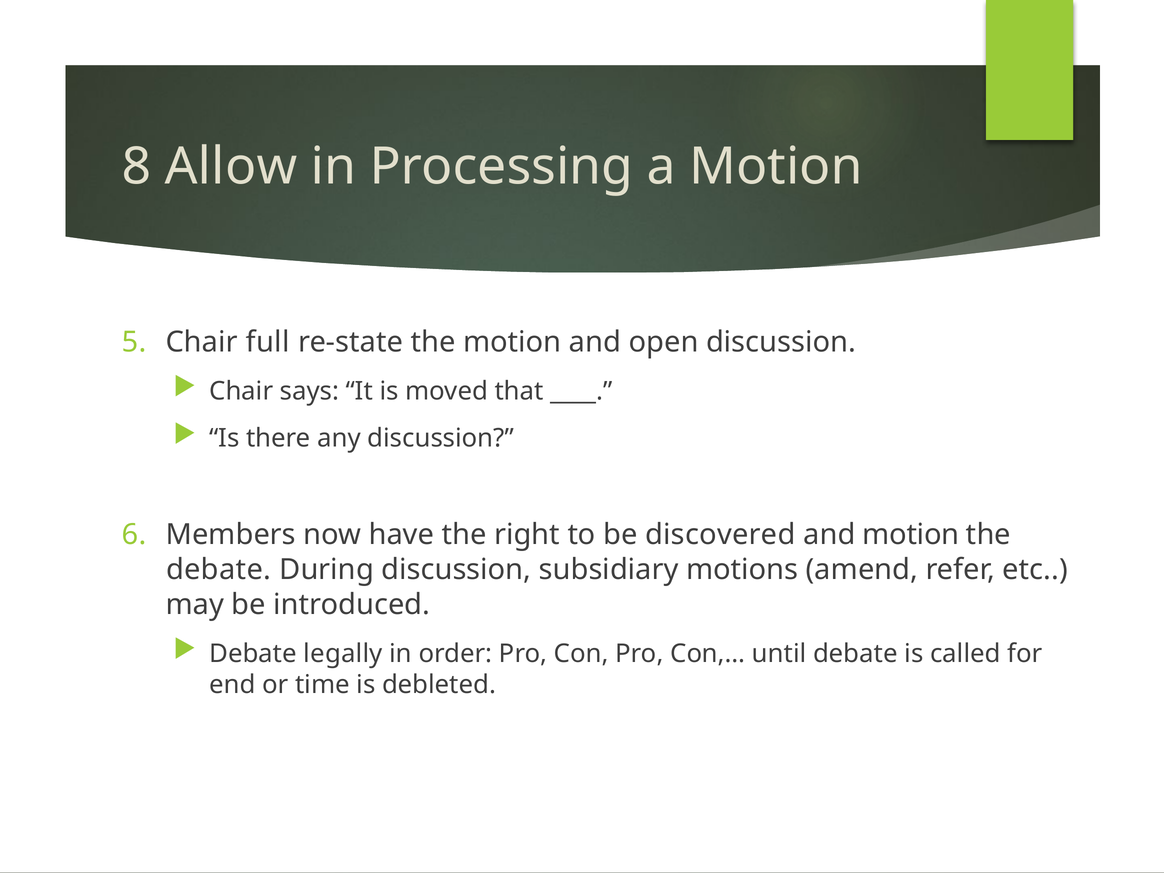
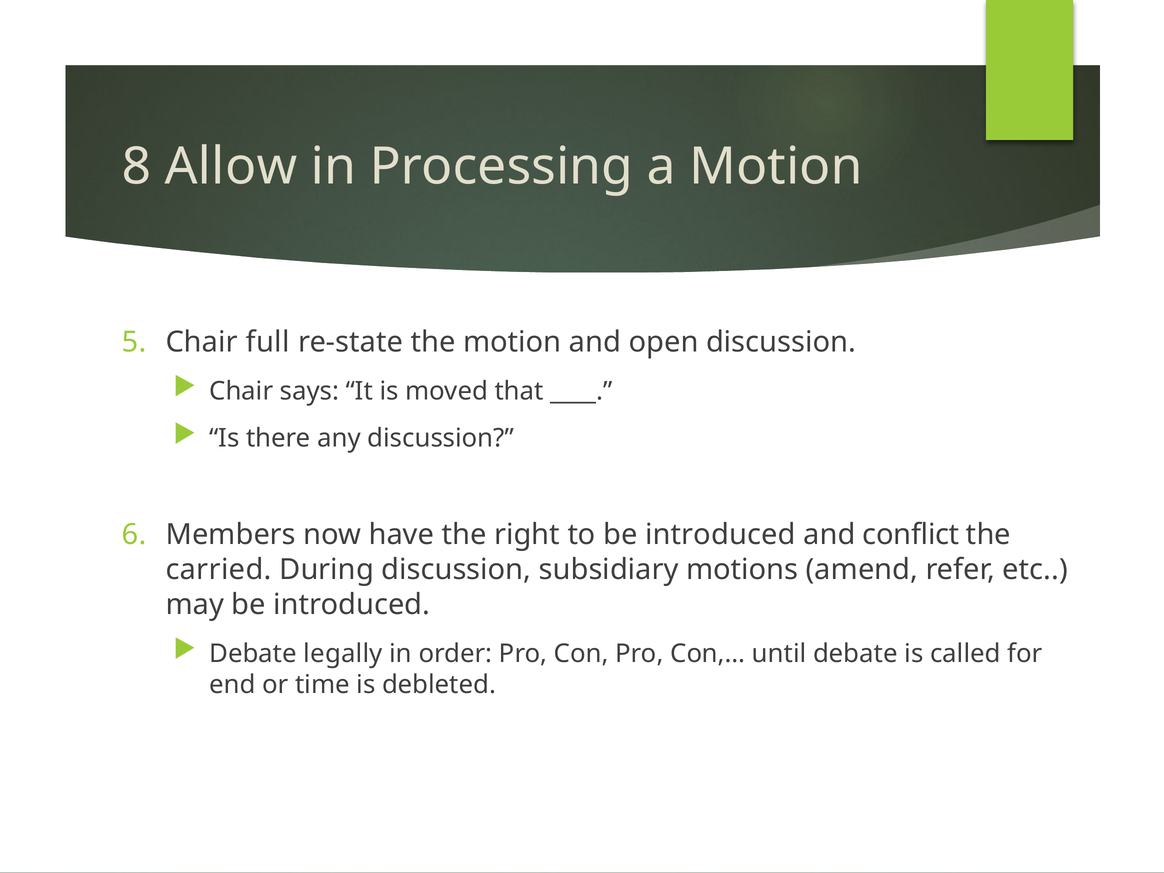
to be discovered: discovered -> introduced (720, 535)
and motion: motion -> conflict (911, 535)
debate: debate -> carried (219, 570)
